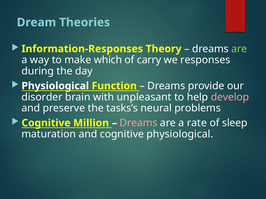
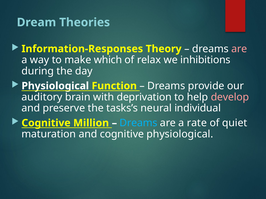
are colour: light green -> pink (239, 49)
carry: carry -> relax (149, 60)
responses: responses -> inhibitions (205, 60)
disorder: disorder -> auditory (42, 97)
unpleasant: unpleasant -> deprivation (144, 97)
problems: problems -> individual (198, 108)
Dreams colour: pink -> light blue (138, 123)
sleep: sleep -> quiet (235, 123)
